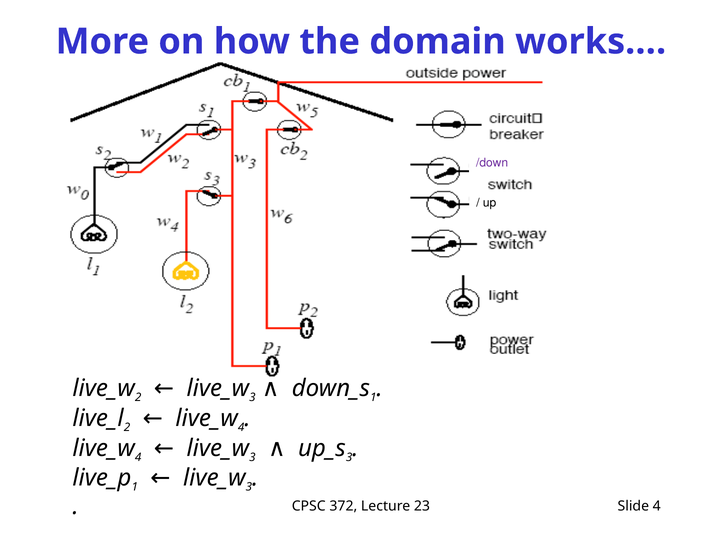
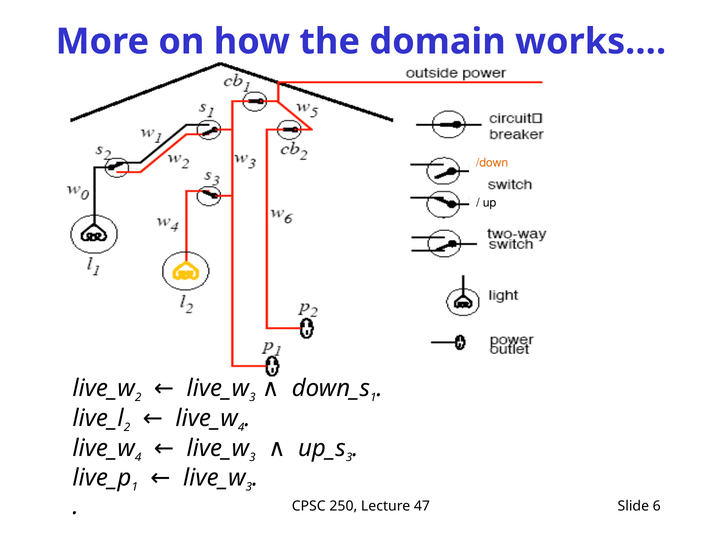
/down colour: purple -> orange (492, 163)
372: 372 -> 250 (343, 506)
23: 23 -> 47 (422, 506)
Slide 4: 4 -> 6 (657, 506)
